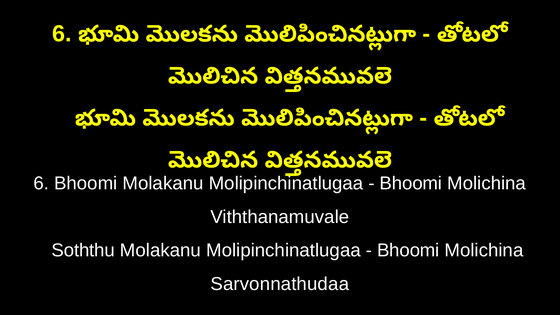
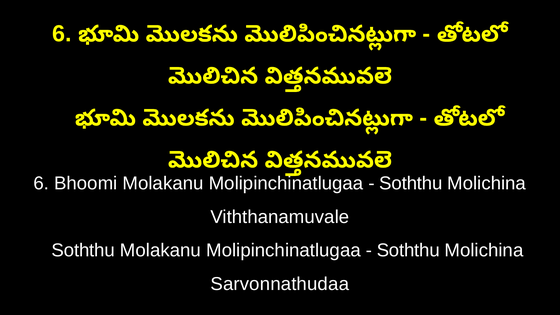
Bhoomi: Bhoomi -> Soththu (411, 183)
Bhoomi: Bhoomi -> Soththu (408, 250)
